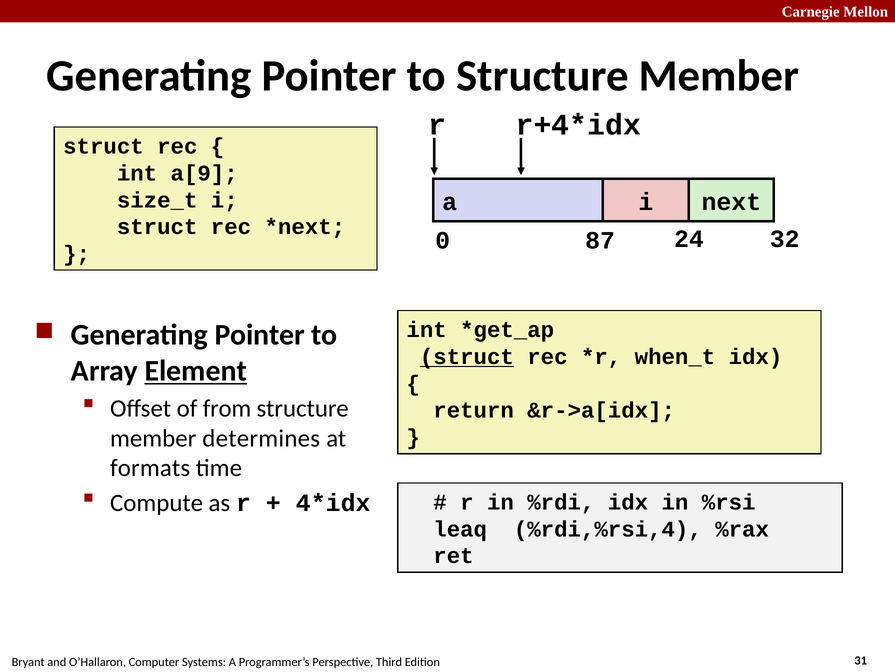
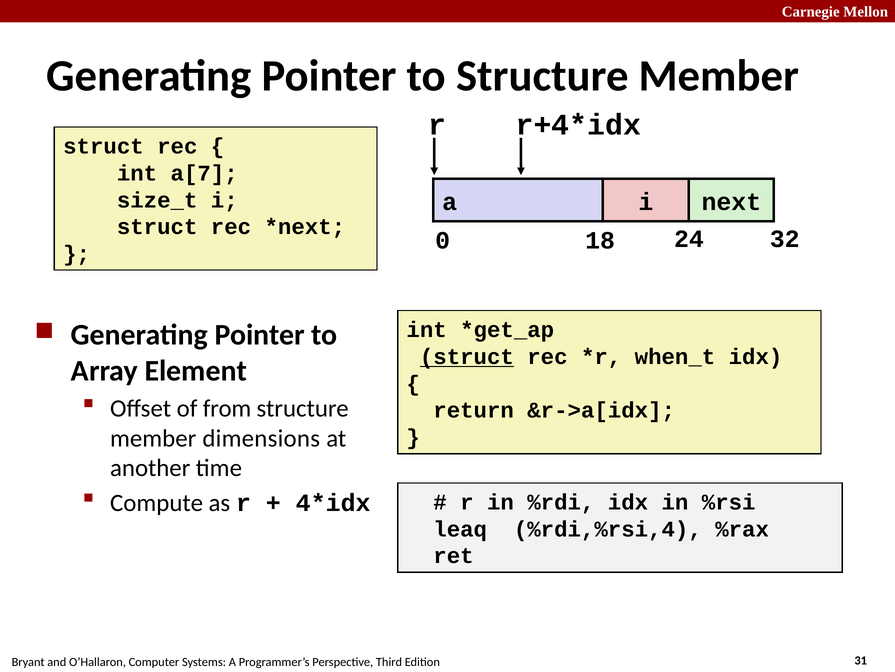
a[9: a[9 -> a[7 (204, 173)
87: 87 -> 18 (600, 240)
Element underline: present -> none (196, 371)
determines: determines -> dimensions (261, 438)
formats: formats -> another (150, 468)
